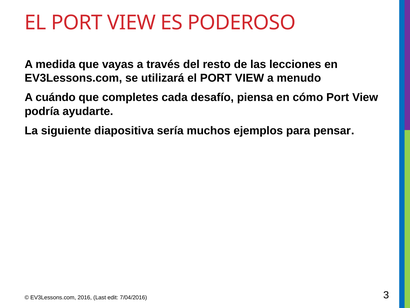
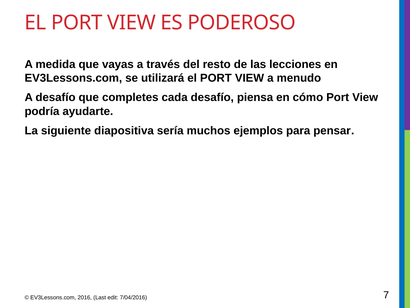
A cuándo: cuándo -> desafío (55, 97)
3: 3 -> 7 (386, 295)
